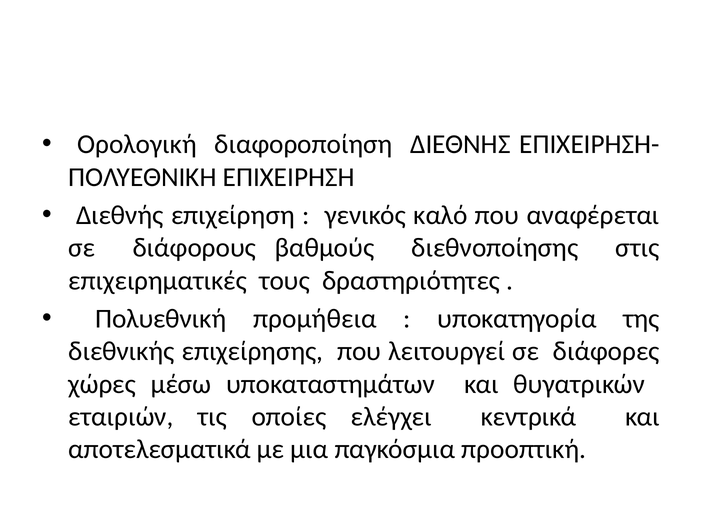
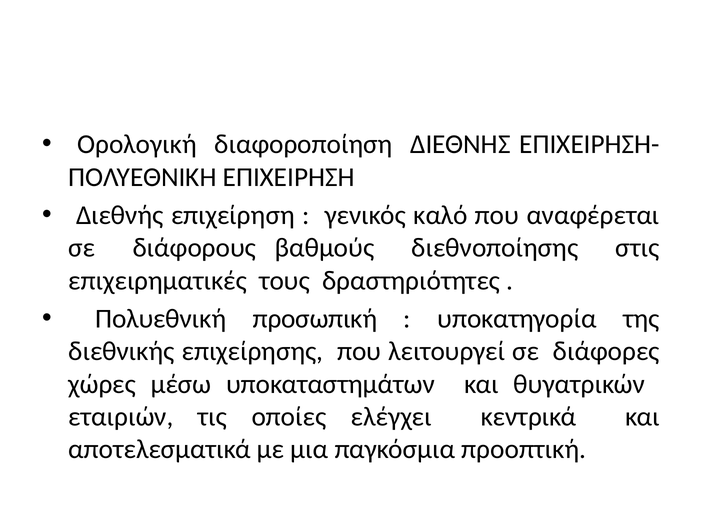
προμήθεια: προμήθεια -> προσωπική (315, 319)
